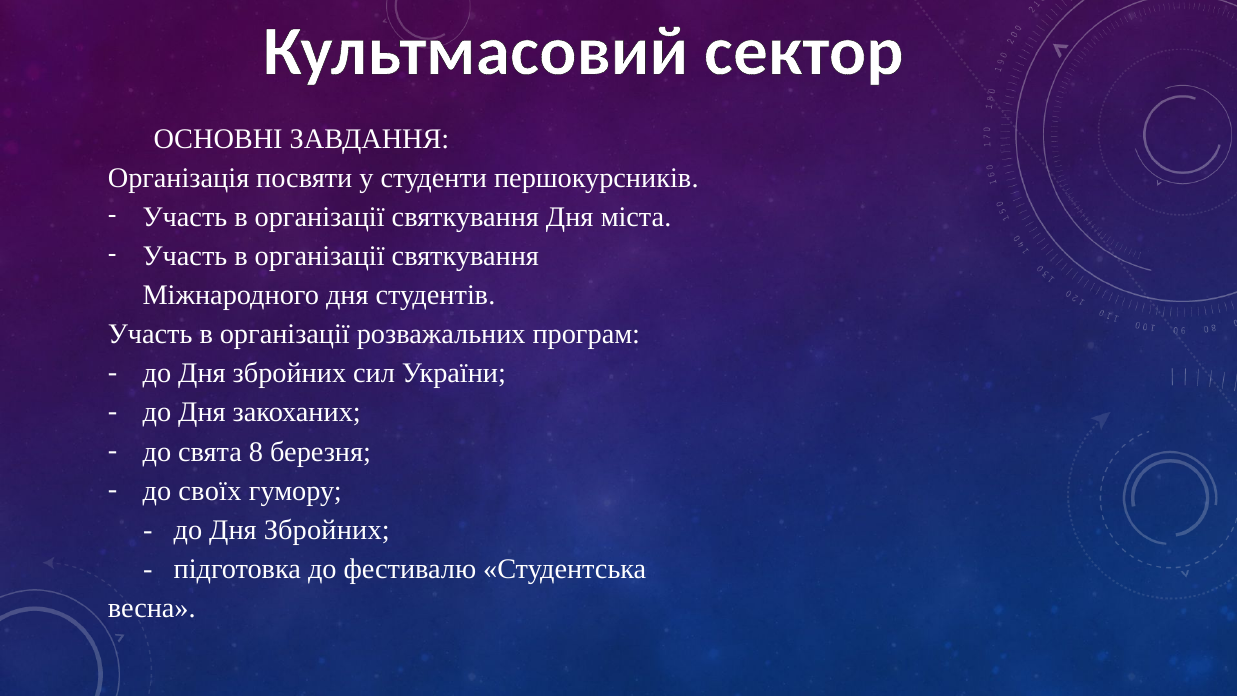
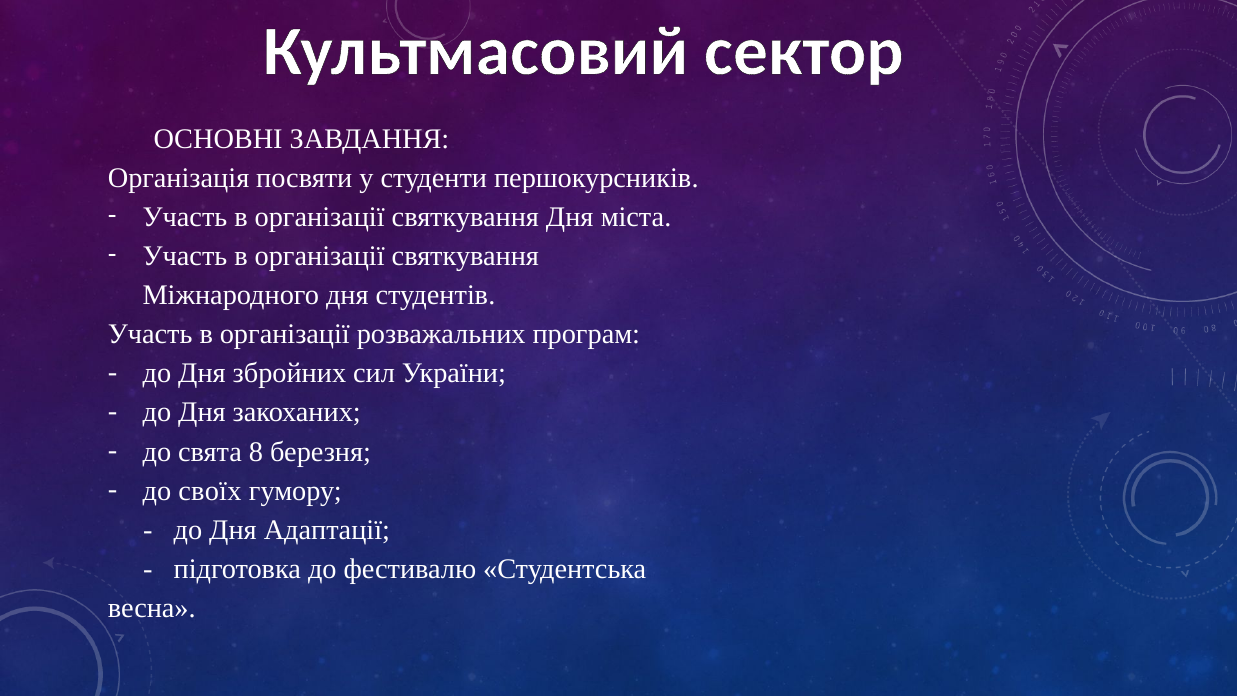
Збройних: Збройних -> Адаптації (327, 530)
